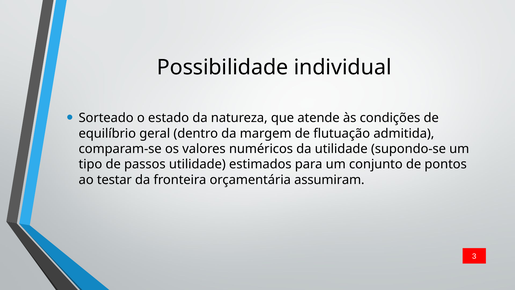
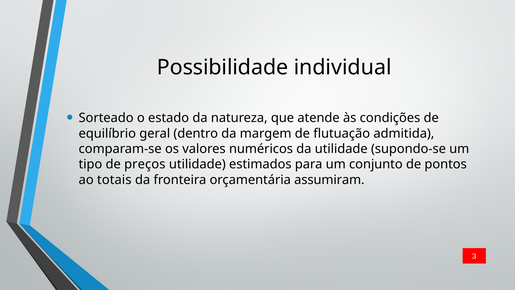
passos: passos -> preços (145, 164)
testar: testar -> totais (114, 180)
